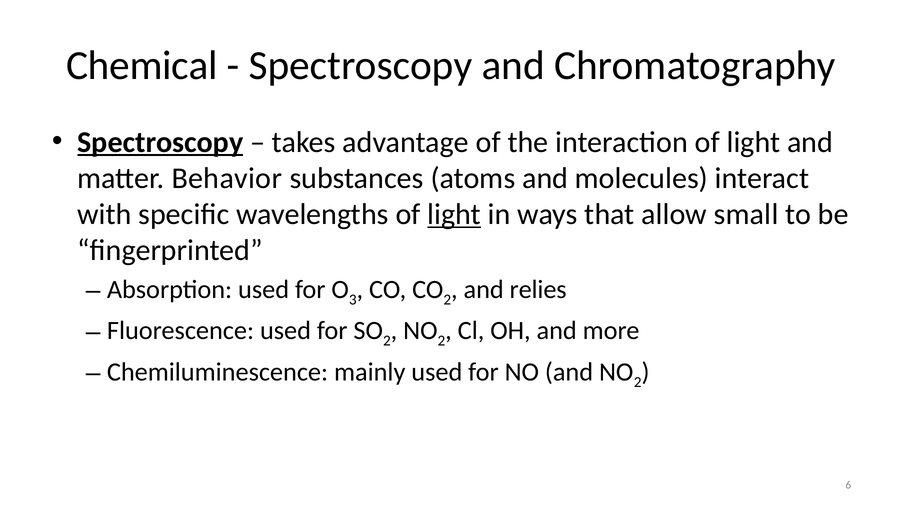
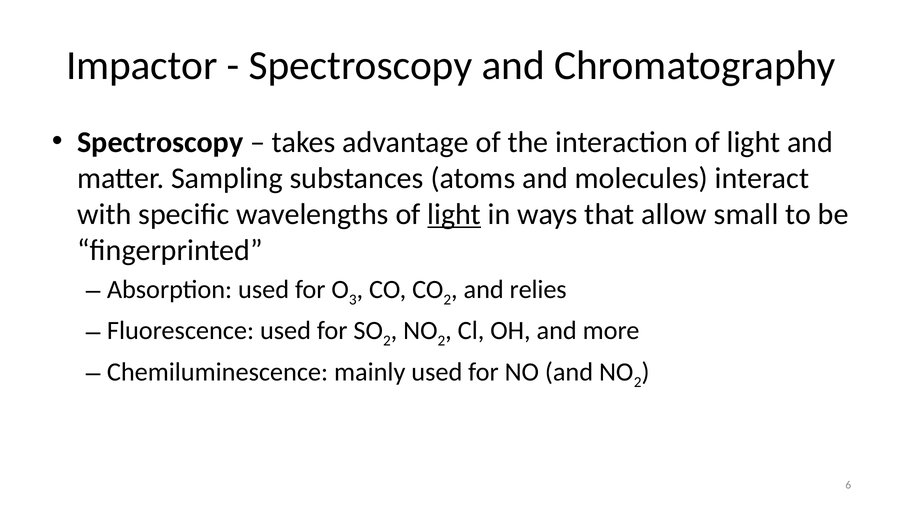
Chemical: Chemical -> Impactor (142, 66)
Spectroscopy underline: present -> none (160, 142)
Behavior: Behavior -> Sampling (227, 178)
